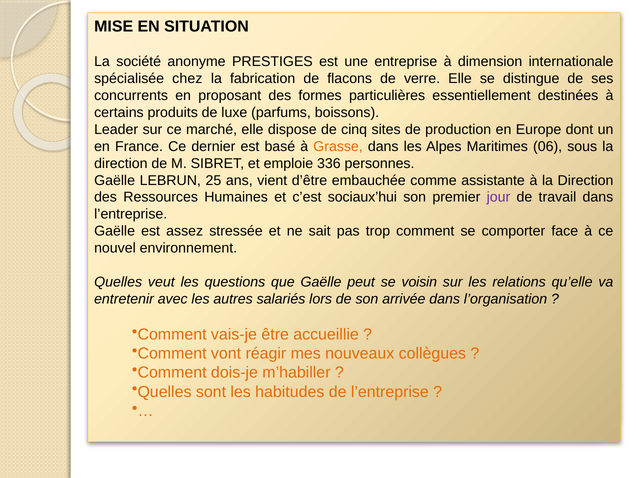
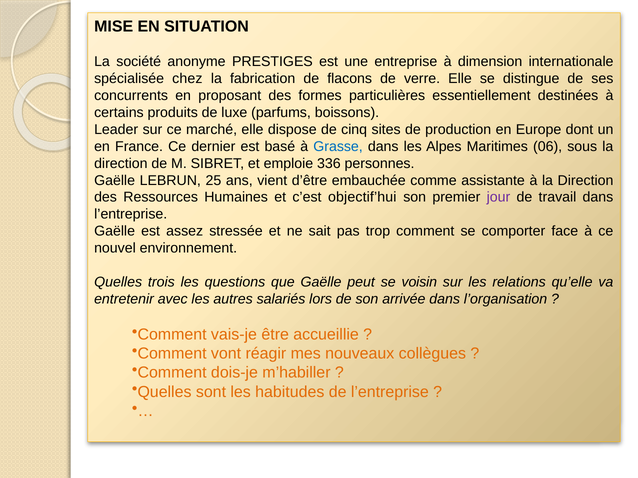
Grasse colour: orange -> blue (338, 147)
sociaux’hui: sociaux’hui -> objectif’hui (362, 198)
veut: veut -> trois (161, 283)
